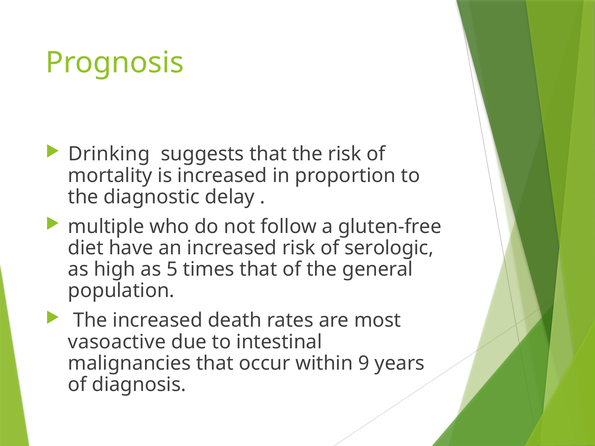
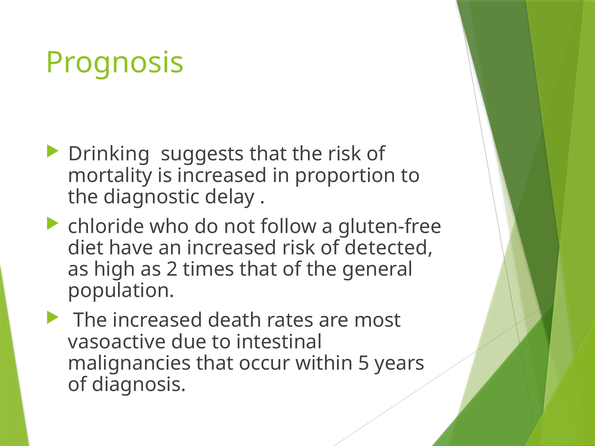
multiple: multiple -> chloride (106, 227)
serologic: serologic -> detected (389, 248)
5: 5 -> 2 (172, 269)
9: 9 -> 5 (364, 363)
